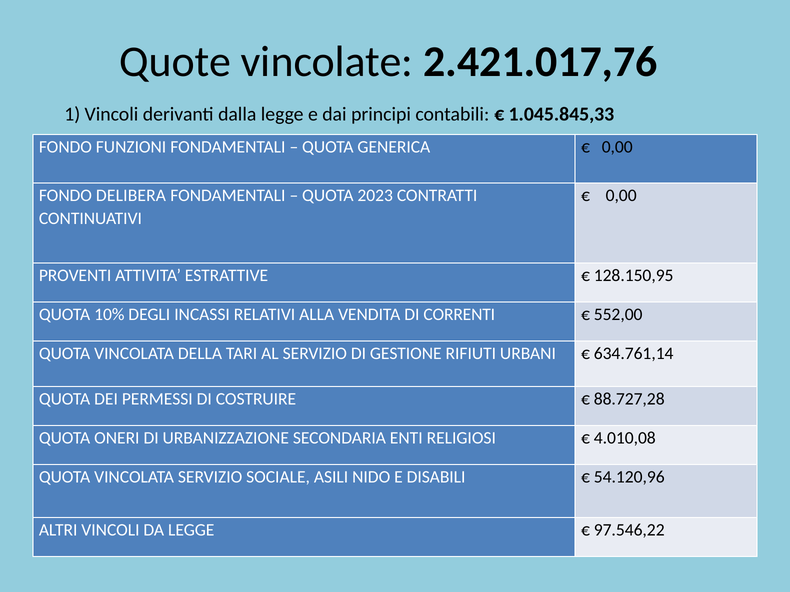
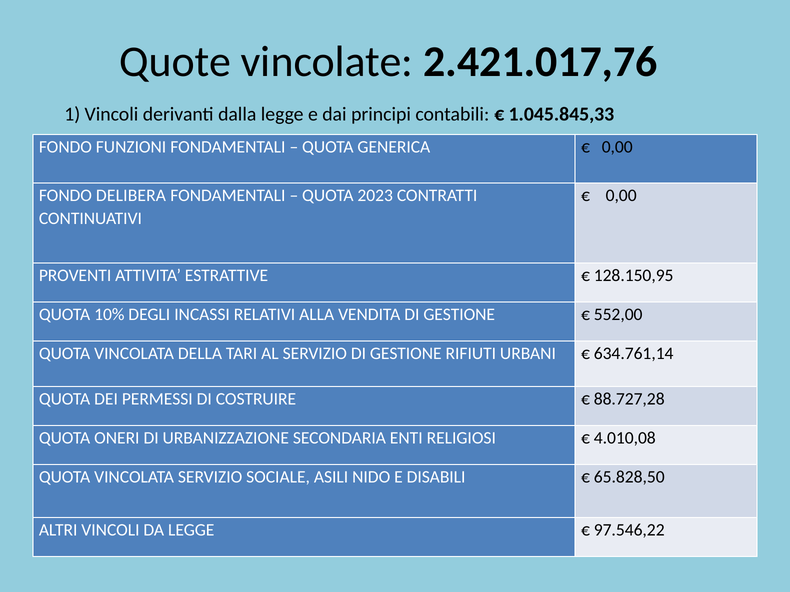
VENDITA DI CORRENTI: CORRENTI -> GESTIONE (459, 315)
54.120,96: 54.120,96 -> 65.828,50 (629, 477)
